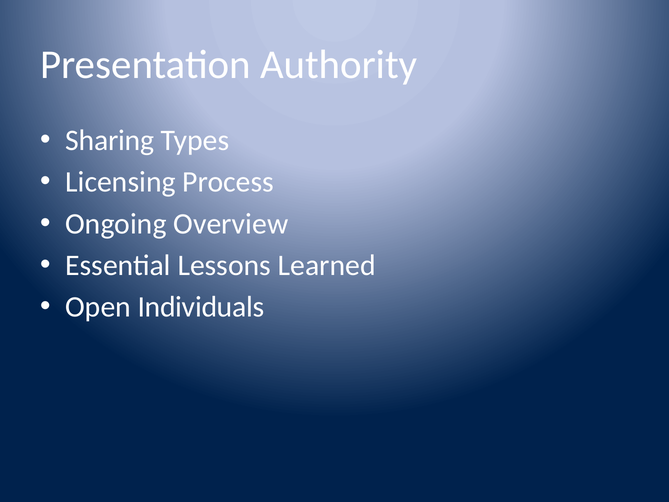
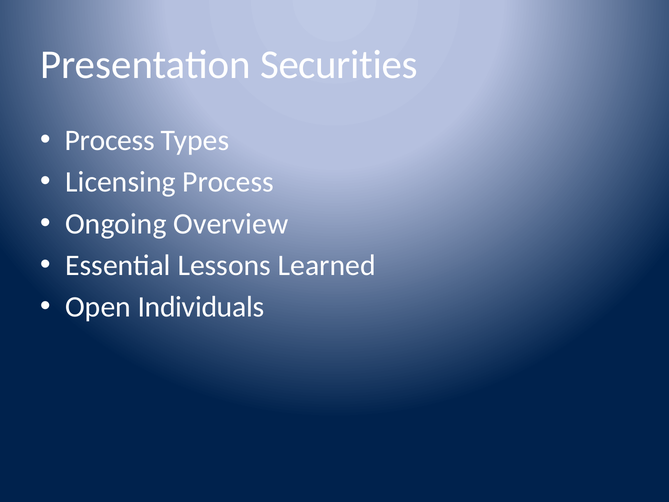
Authority: Authority -> Securities (339, 65)
Sharing: Sharing -> Process (110, 140)
